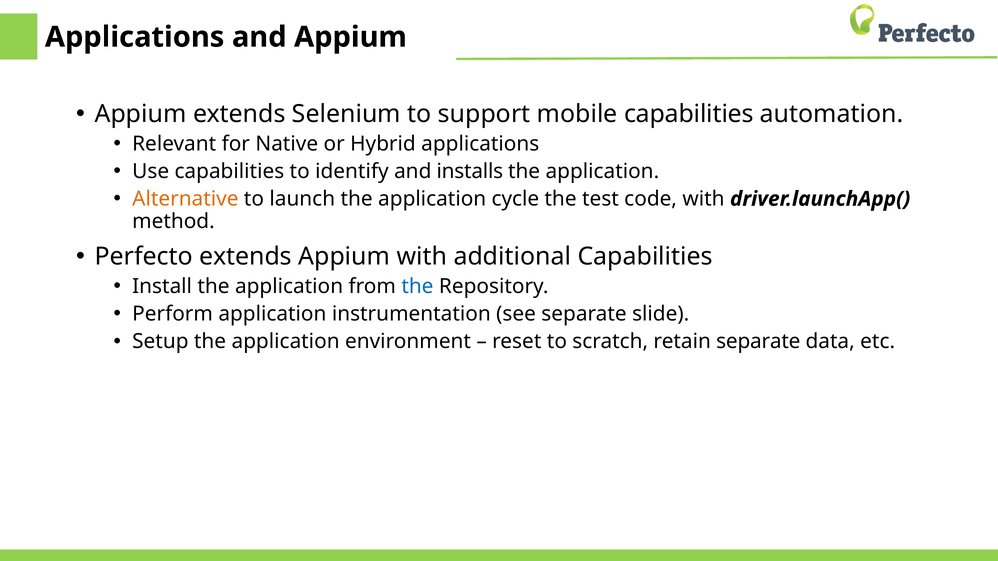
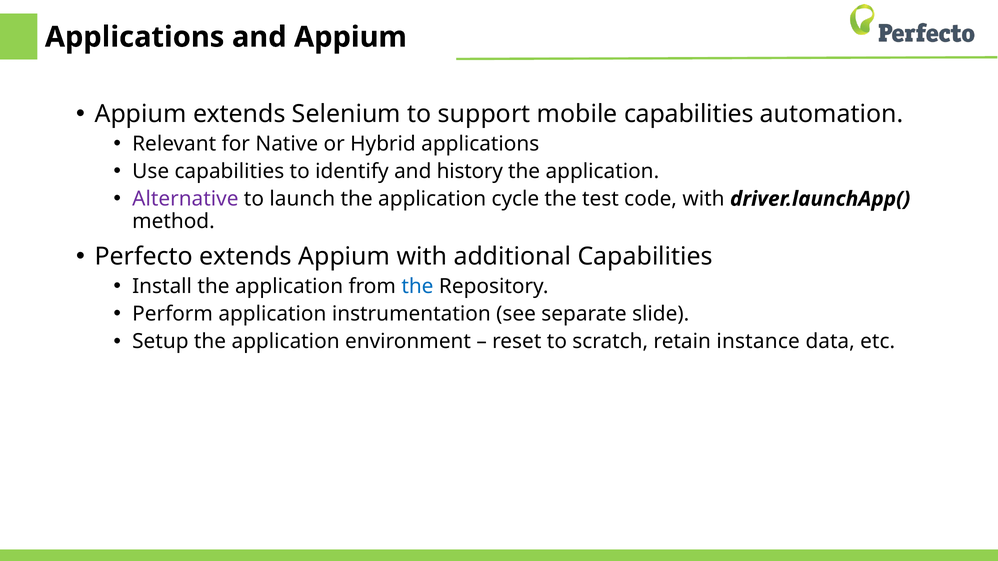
installs: installs -> history (470, 171)
Alternative colour: orange -> purple (185, 199)
retain separate: separate -> instance (758, 342)
